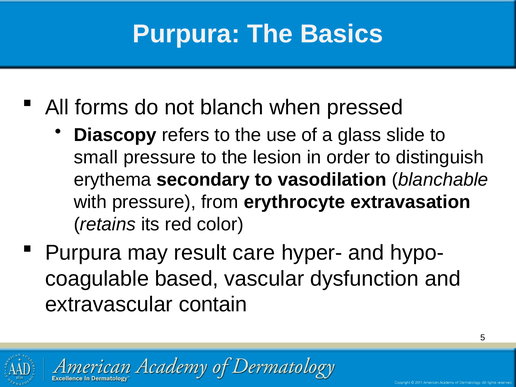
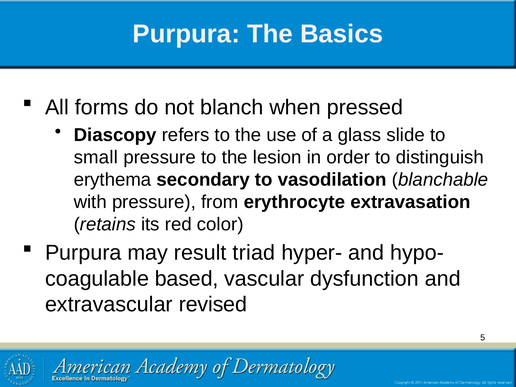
care: care -> triad (254, 253)
contain: contain -> revised (213, 304)
